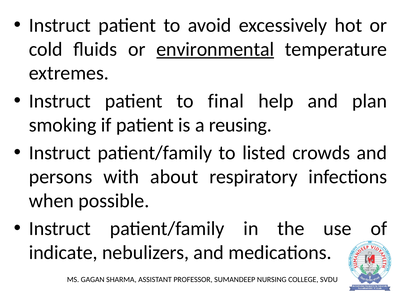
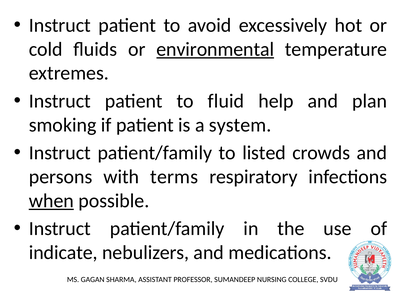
final: final -> fluid (226, 101)
reusing: reusing -> system (240, 125)
about: about -> terms (174, 177)
when underline: none -> present (51, 200)
